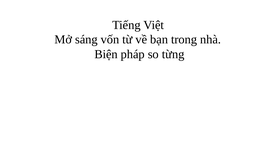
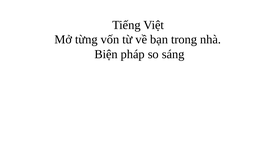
sáng: sáng -> từng (86, 40)
từng: từng -> sáng (173, 54)
